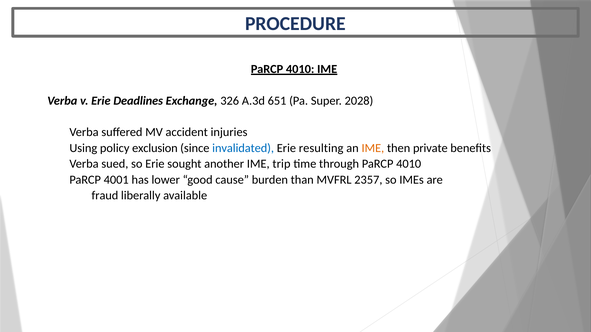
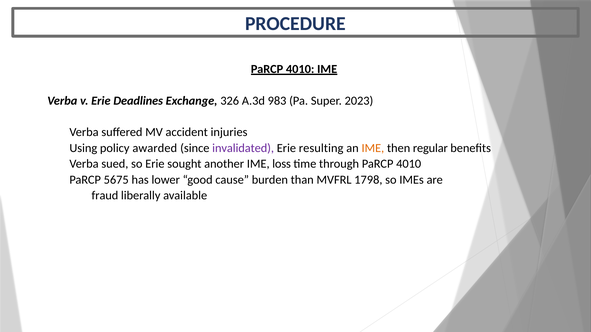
651: 651 -> 983 (277, 101)
2028: 2028 -> 2023 (359, 101)
exclusion: exclusion -> awarded (155, 148)
invalidated colour: blue -> purple (243, 148)
private: private -> regular (430, 148)
trip: trip -> loss (282, 164)
4001: 4001 -> 5675 (116, 180)
2357: 2357 -> 1798 (368, 180)
